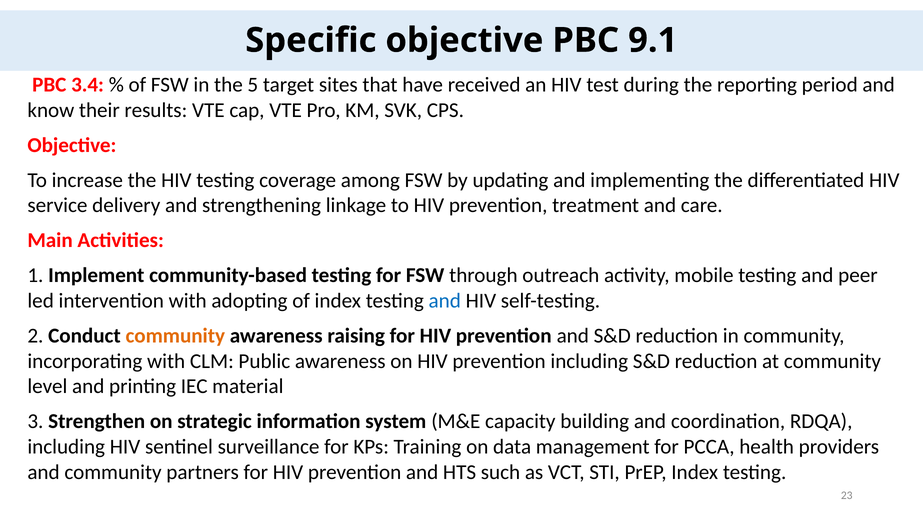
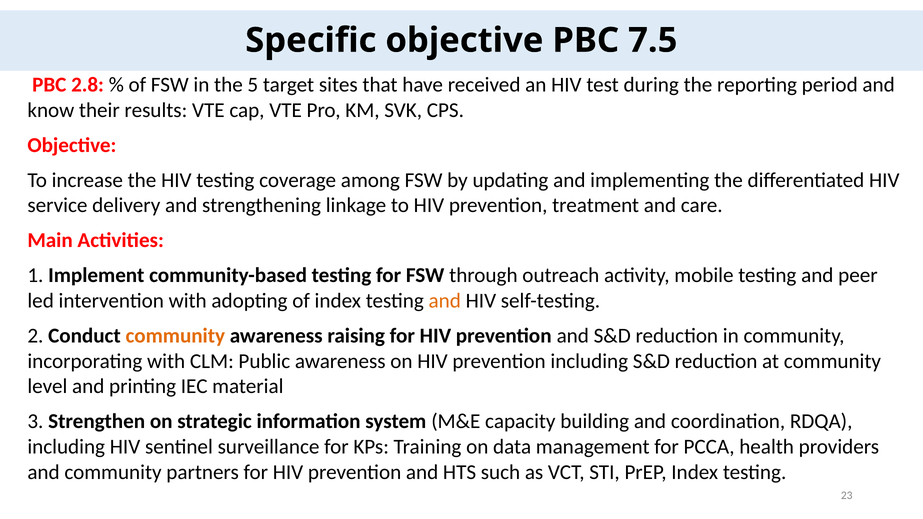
9.1: 9.1 -> 7.5 (653, 40)
3.4: 3.4 -> 2.8 (88, 85)
and colour: blue -> orange (445, 301)
